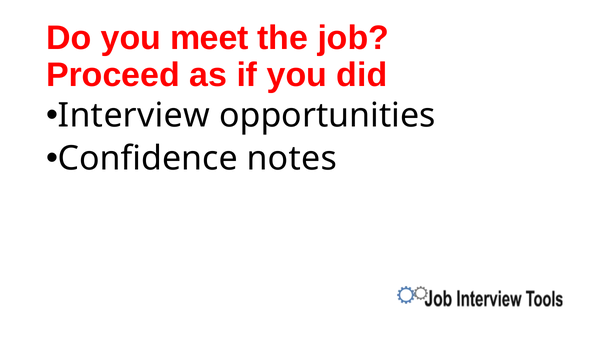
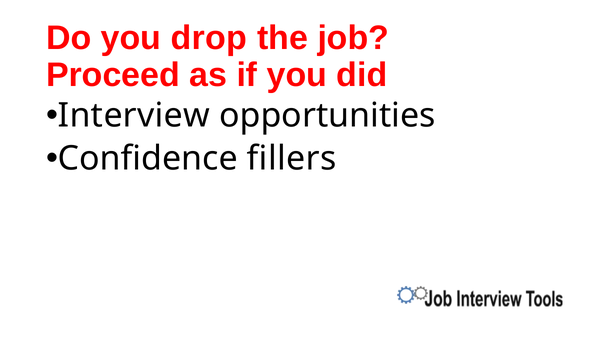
meet: meet -> drop (209, 38)
notes: notes -> fillers (292, 159)
